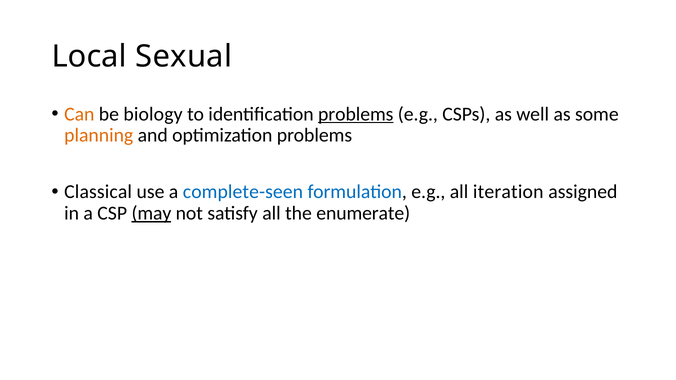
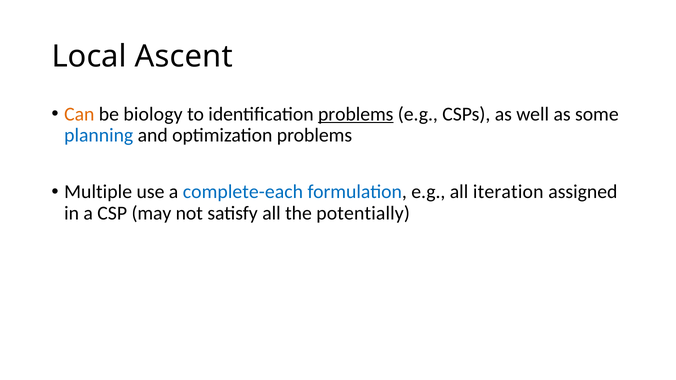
Sexual: Sexual -> Ascent (184, 57)
planning colour: orange -> blue (99, 136)
Classical: Classical -> Multiple (98, 192)
complete-seen: complete-seen -> complete-each (243, 192)
may underline: present -> none (151, 213)
enumerate: enumerate -> potentially (363, 213)
